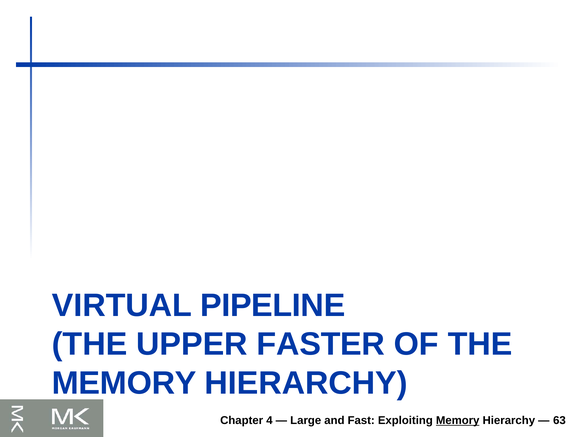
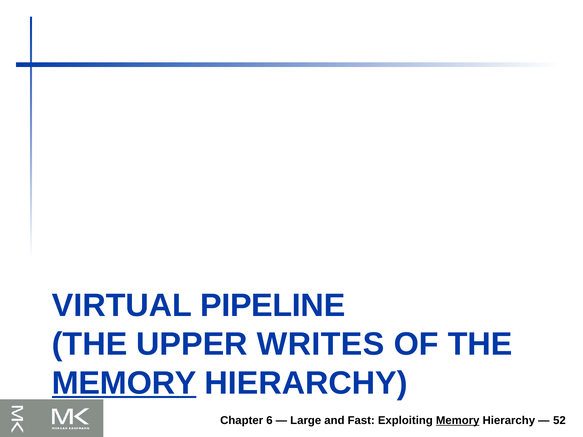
FASTER: FASTER -> WRITES (321, 344)
MEMORY underline: none -> present (124, 383)
4: 4 -> 6 (269, 421)
63: 63 -> 52 (559, 421)
